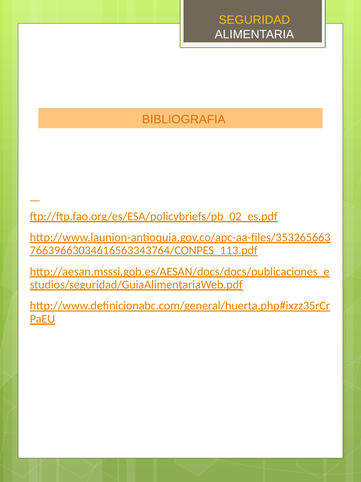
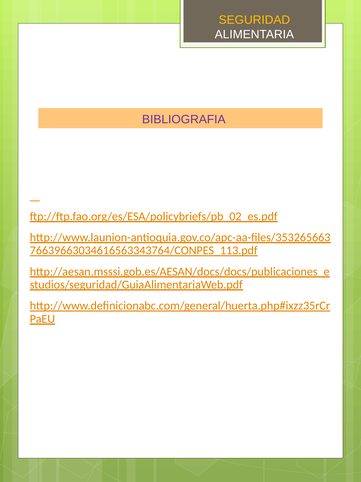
BIBLIOGRAFIA colour: orange -> purple (184, 119)
